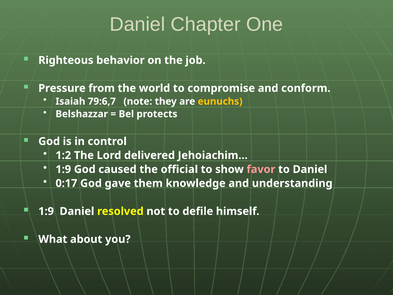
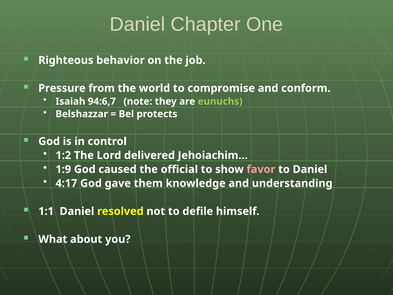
79:6,7: 79:6,7 -> 94:6,7 (102, 101)
eunuchs colour: yellow -> light green (220, 101)
0:17: 0:17 -> 4:17 (66, 183)
1:9: 1:9 -> 1:1 (46, 211)
